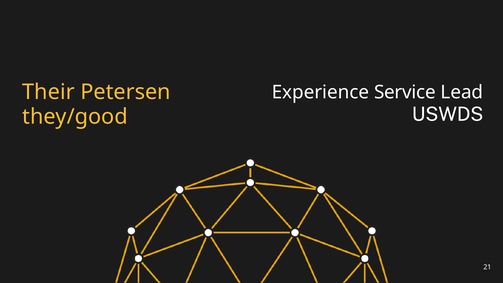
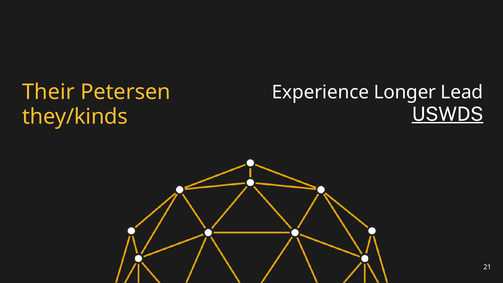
Service: Service -> Longer (405, 92)
USWDS underline: none -> present (448, 114)
they/good: they/good -> they/kinds (75, 117)
